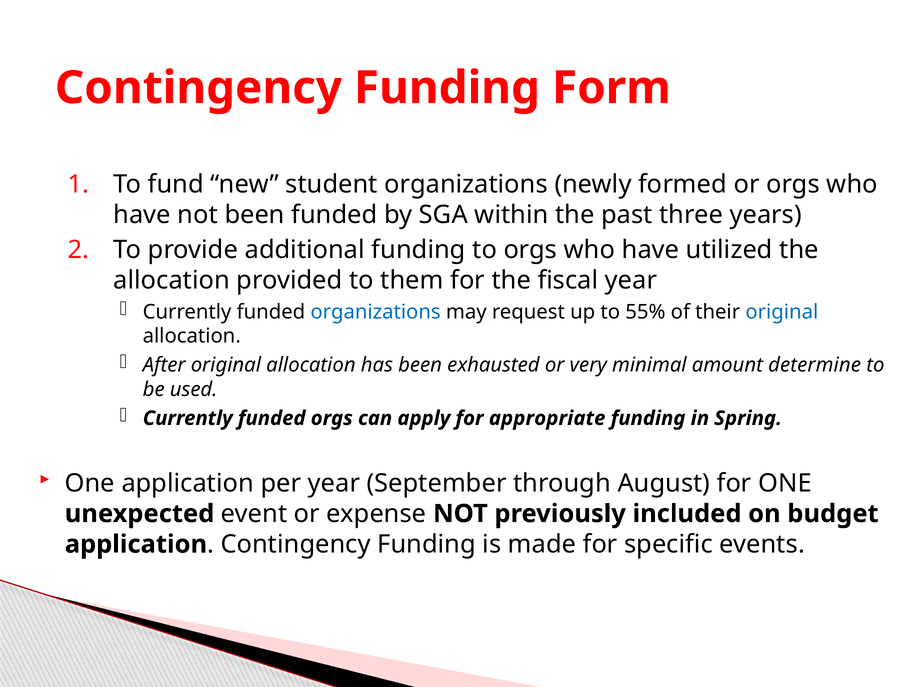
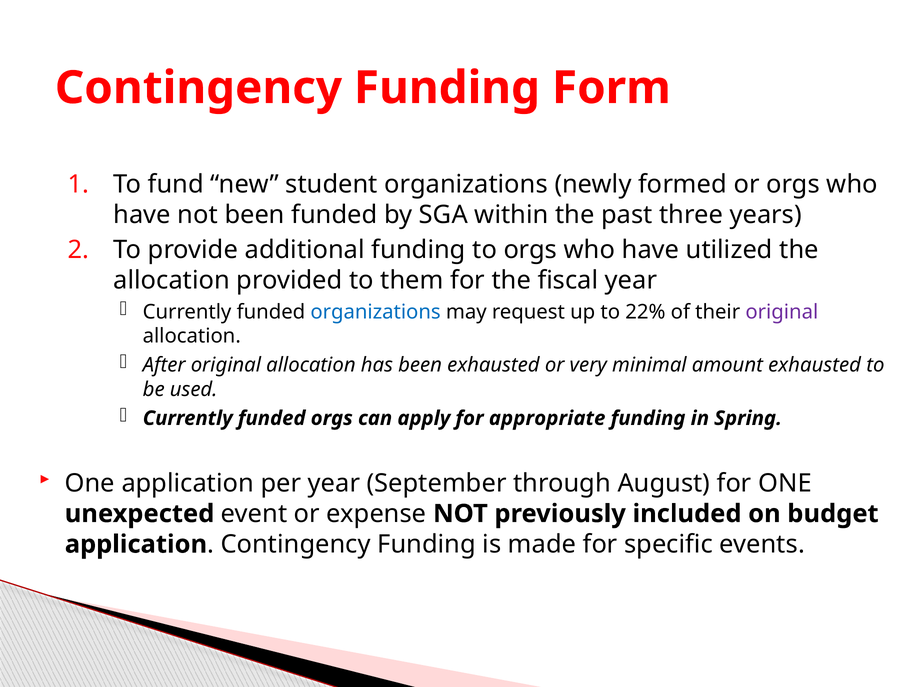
55%: 55% -> 22% (645, 312)
original colour: blue -> purple (782, 312)
amount determine: determine -> exhausted (815, 365)
